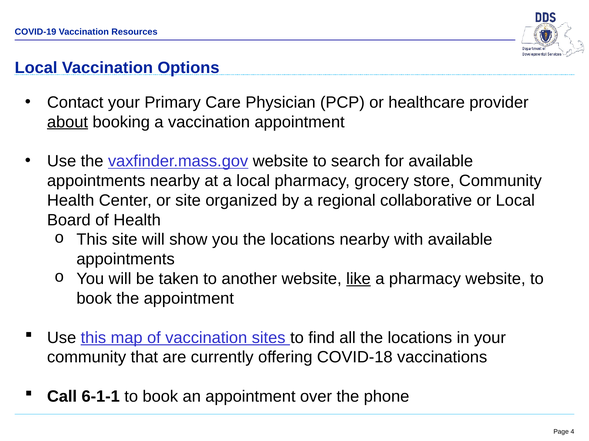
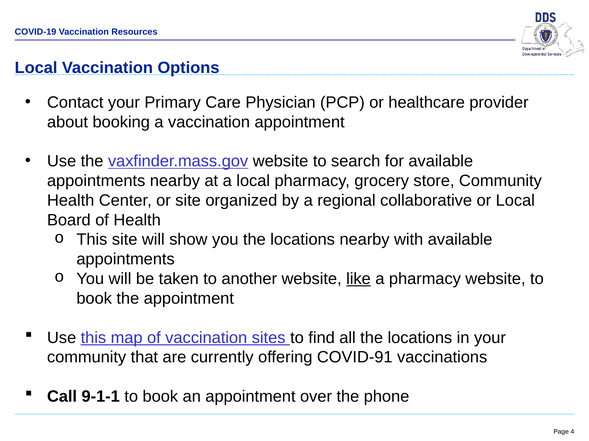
about underline: present -> none (68, 122)
COVID-18: COVID-18 -> COVID-91 (355, 358)
6-1-1: 6-1-1 -> 9-1-1 (101, 397)
